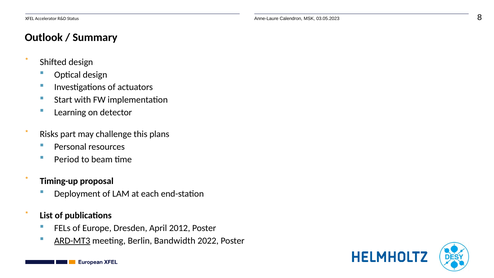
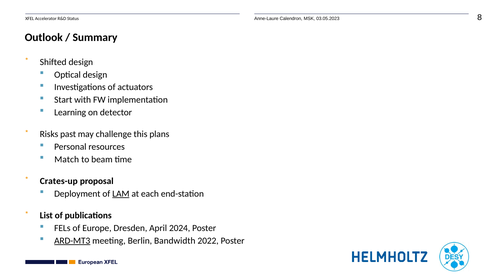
part: part -> past (68, 134)
Period: Period -> Match (67, 159)
Timing-up: Timing-up -> Crates-up (59, 181)
LAM underline: none -> present (121, 194)
2012: 2012 -> 2024 (180, 228)
